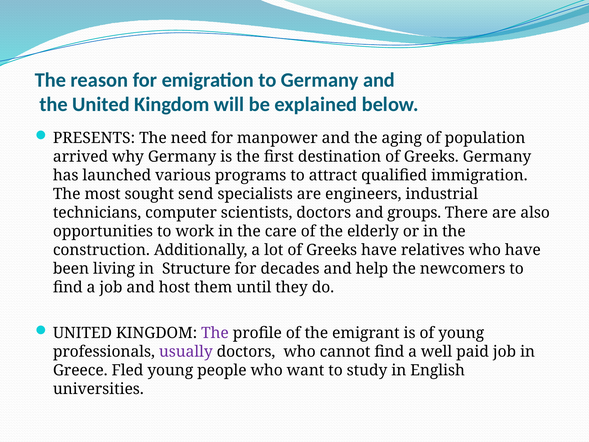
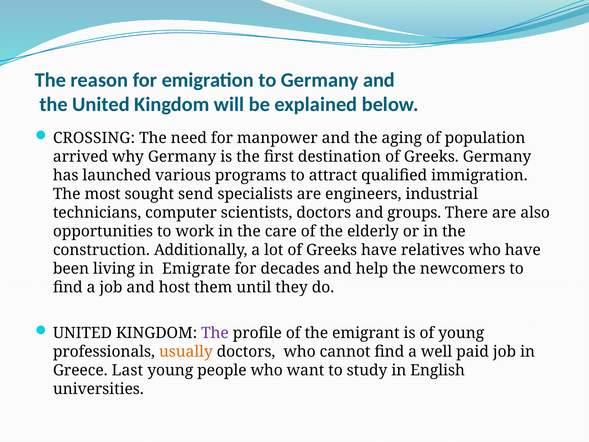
PRESENTS: PRESENTS -> CROSSING (94, 138)
Structure: Structure -> Emigrate (196, 268)
usually colour: purple -> orange (186, 352)
Fled: Fled -> Last (127, 370)
